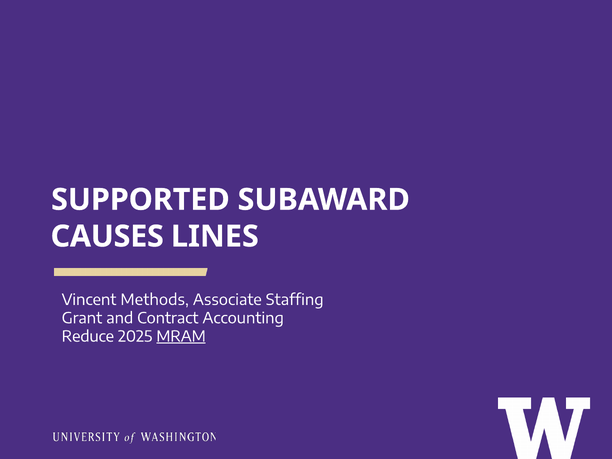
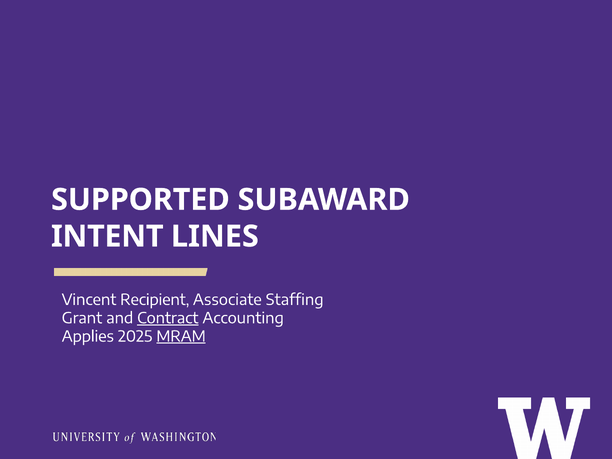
CAUSES: CAUSES -> INTENT (107, 236)
Methods: Methods -> Recipient (155, 300)
Contract underline: none -> present (168, 318)
Reduce: Reduce -> Applies (88, 337)
